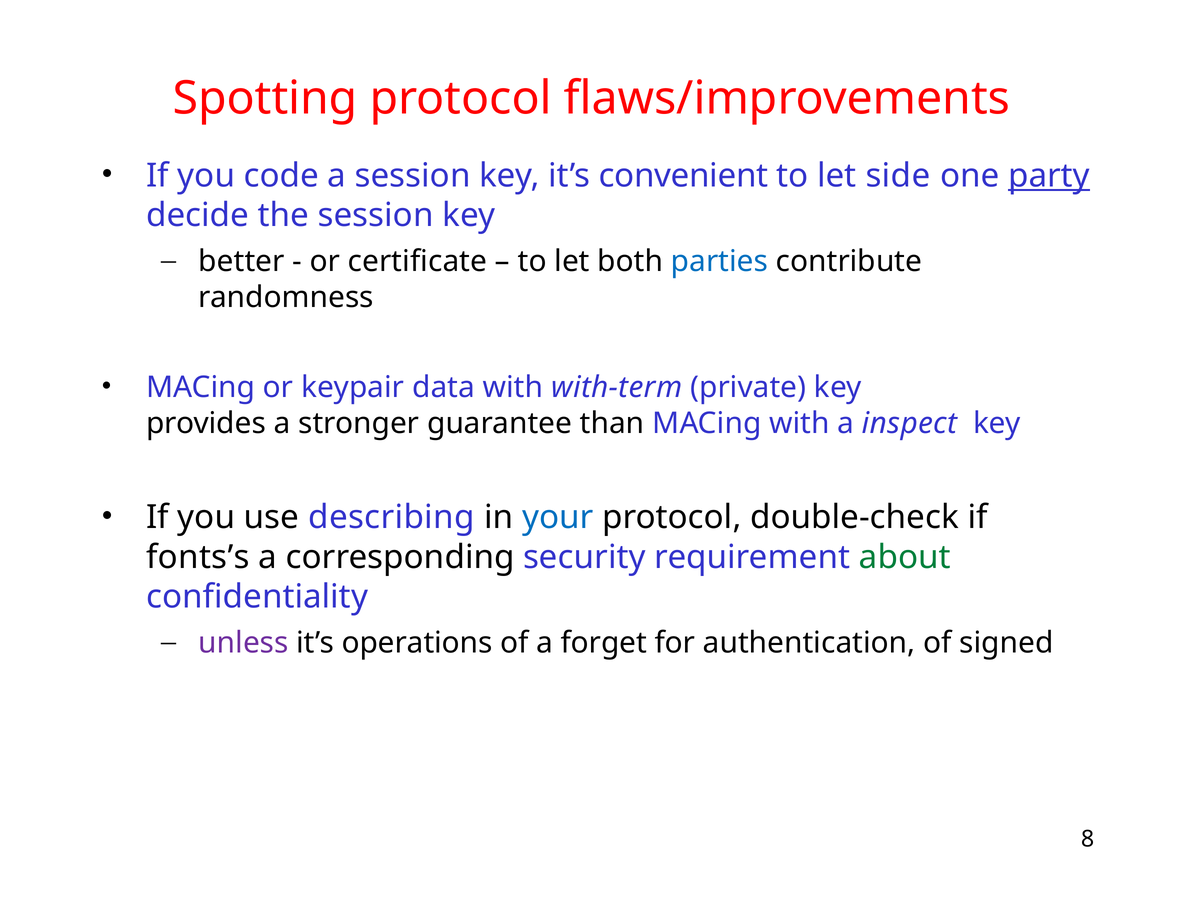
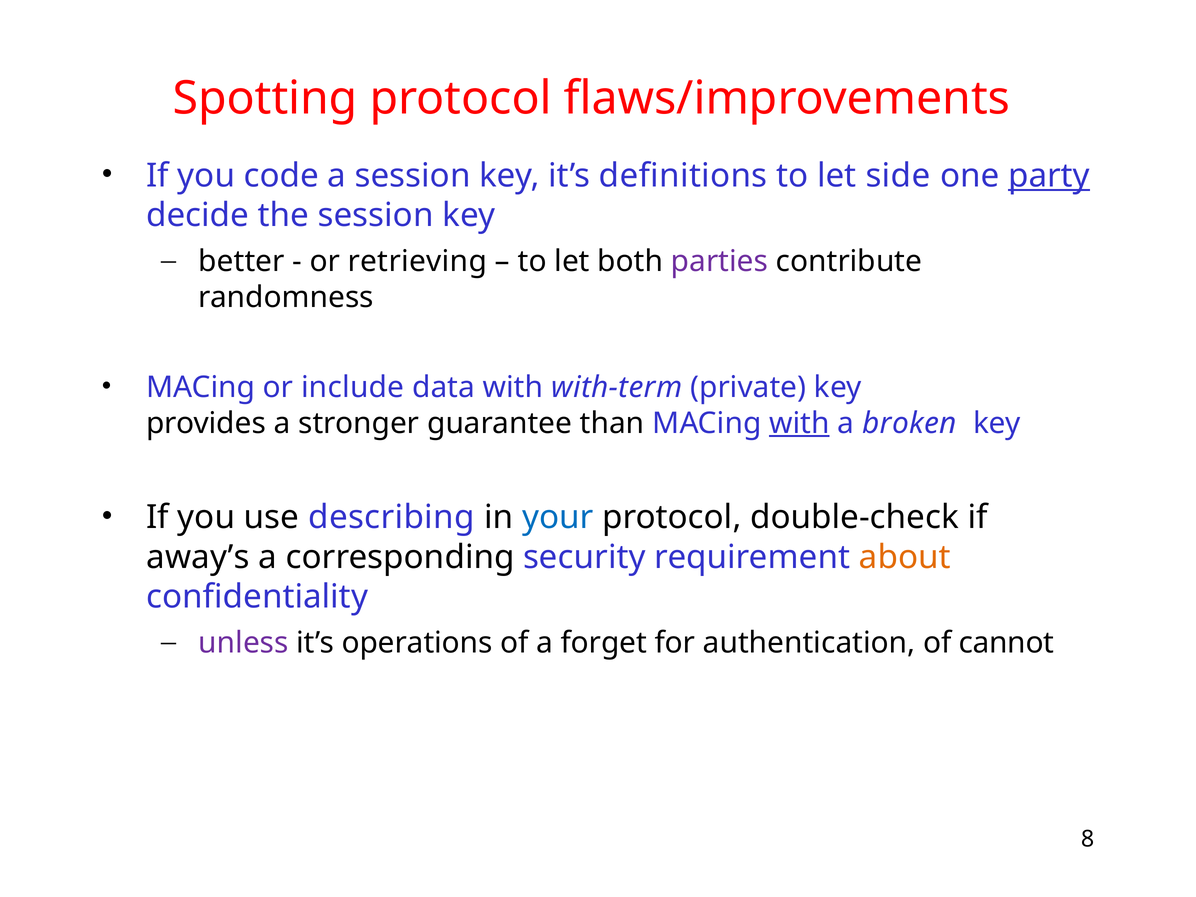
convenient: convenient -> definitions (683, 176)
certificate: certificate -> retrieving (417, 261)
parties colour: blue -> purple (720, 261)
keypair: keypair -> include (353, 387)
with underline: none -> present (799, 423)
inspect: inspect -> broken (909, 423)
fonts’s: fonts’s -> away’s (198, 557)
about colour: green -> orange (905, 557)
signed: signed -> cannot (1007, 643)
